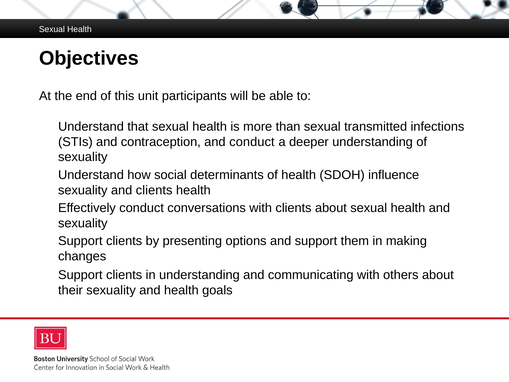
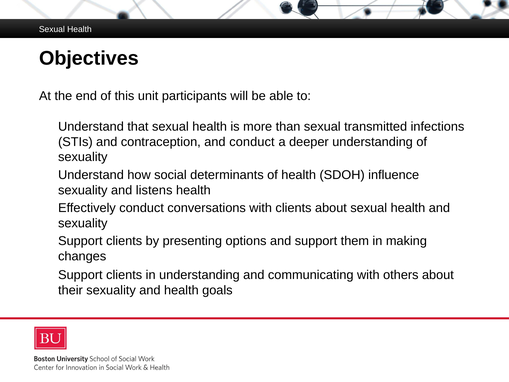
and clients: clients -> listens (154, 190)
